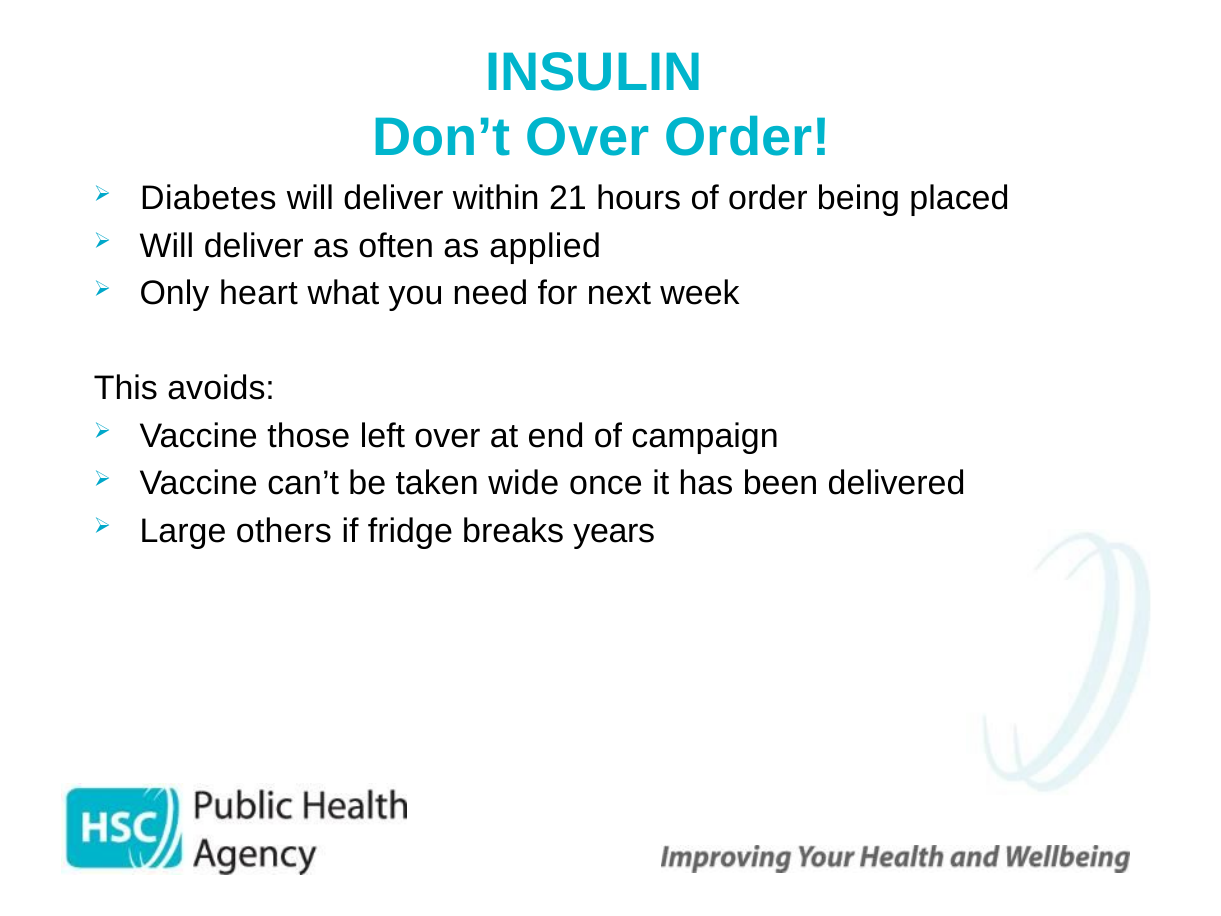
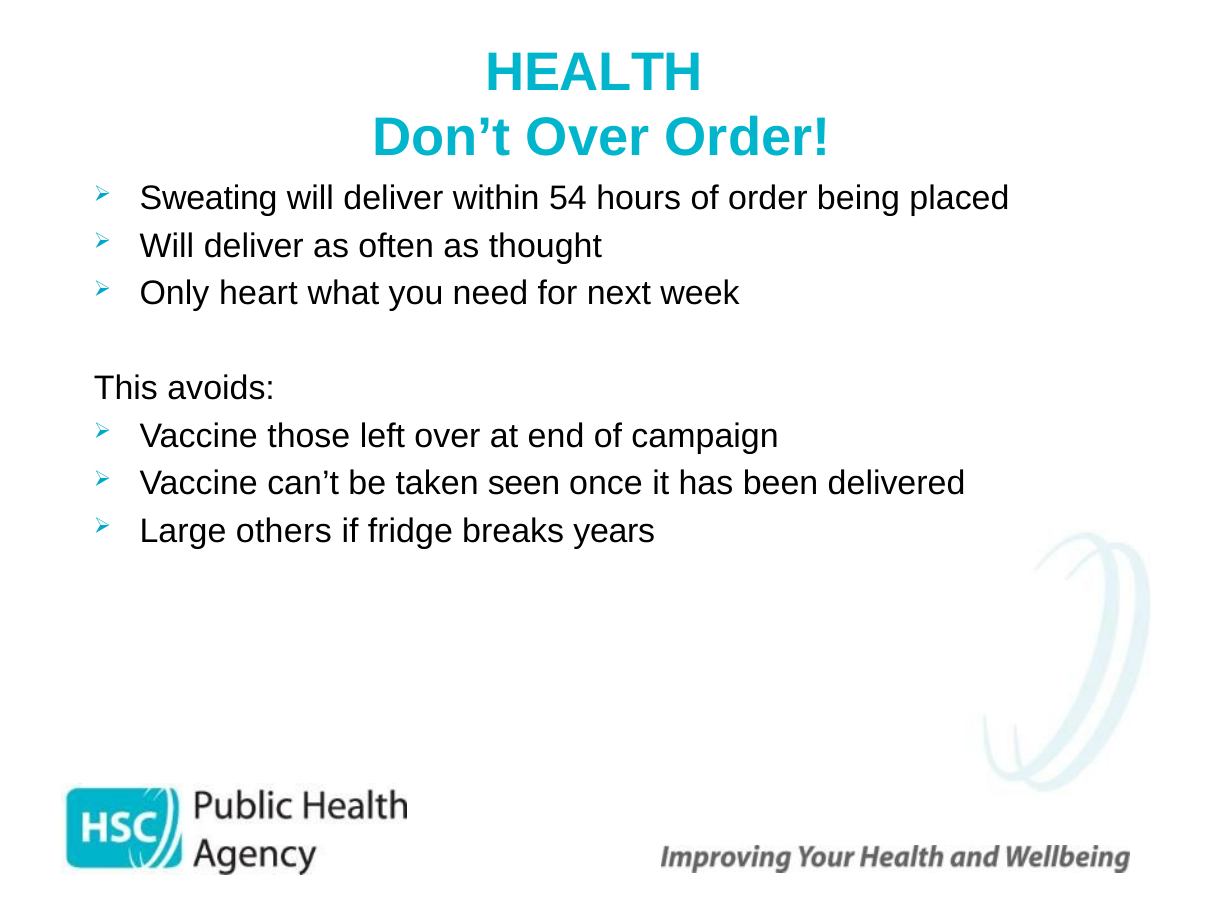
INSULIN: INSULIN -> HEALTH (594, 73)
Diabetes: Diabetes -> Sweating (209, 198)
21: 21 -> 54 (568, 198)
applied: applied -> thought (545, 246)
wide: wide -> seen (524, 483)
